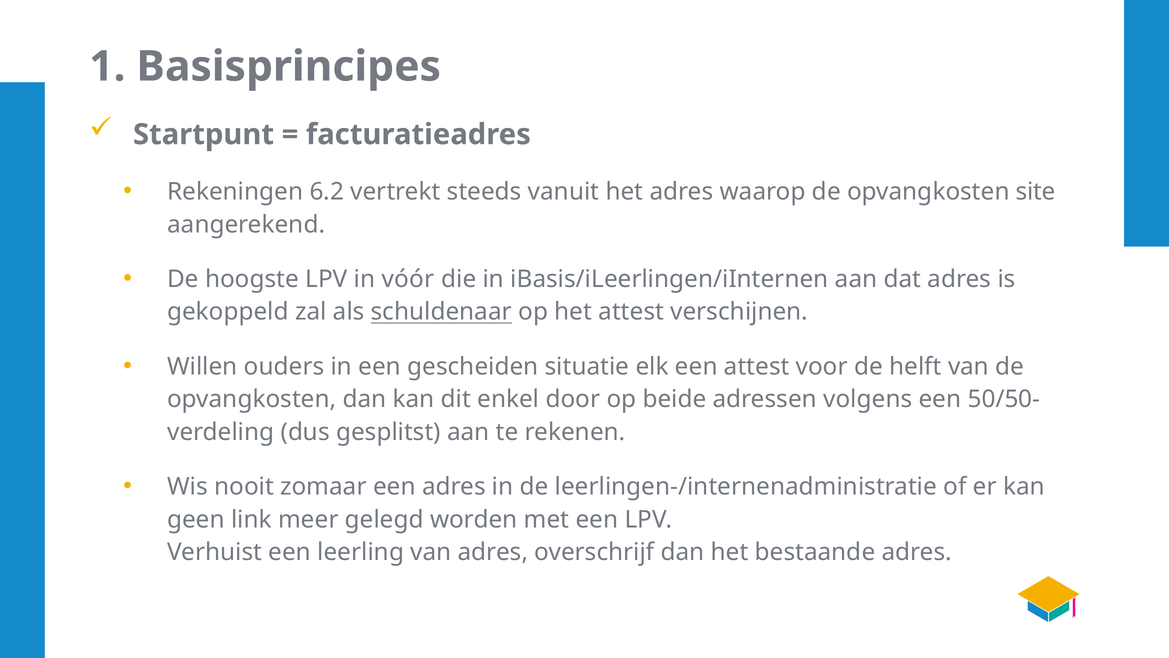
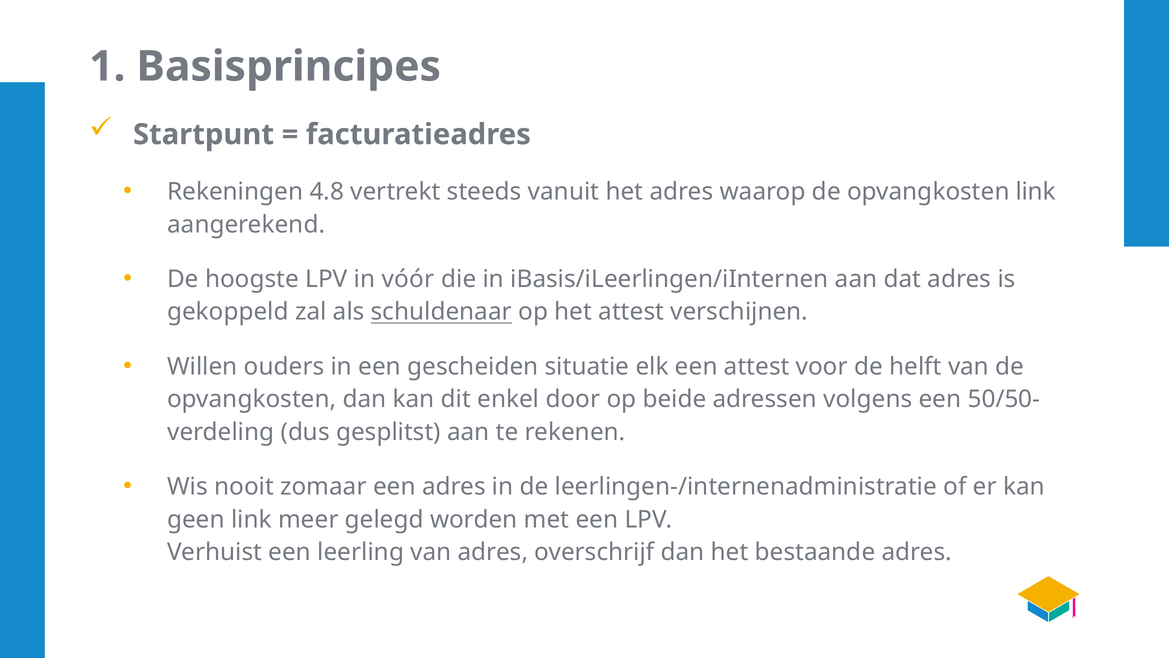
6.2: 6.2 -> 4.8 (327, 192)
opvangkosten site: site -> link (1036, 192)
